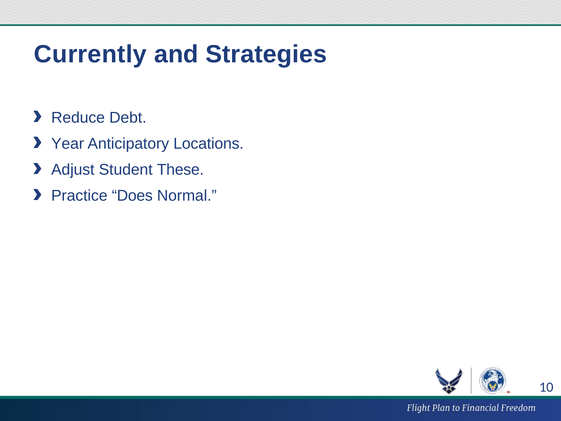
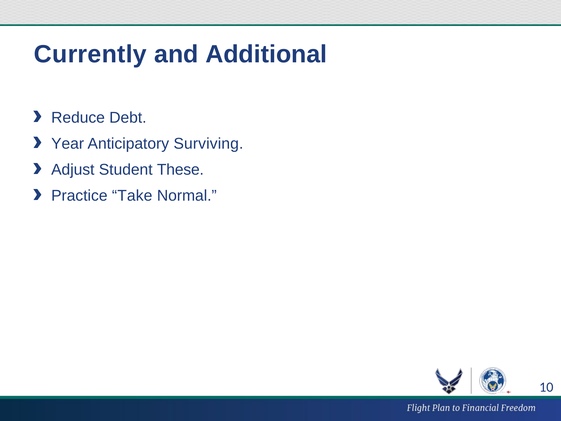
Strategies: Strategies -> Additional (266, 54)
Locations: Locations -> Surviving (208, 143)
Does: Does -> Take (132, 196)
